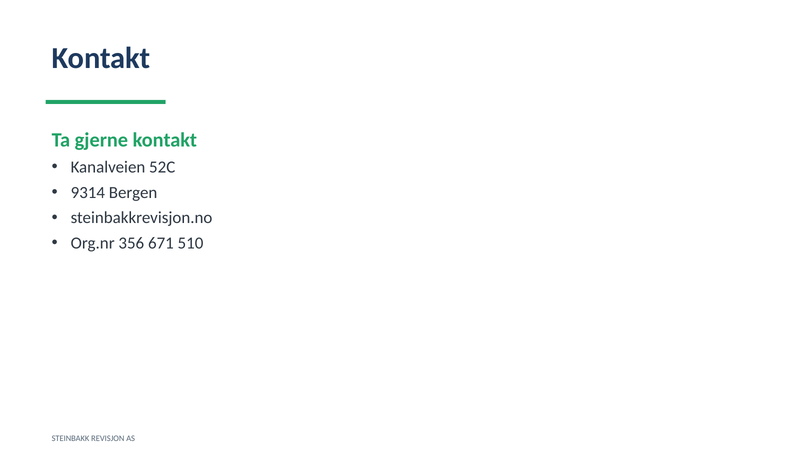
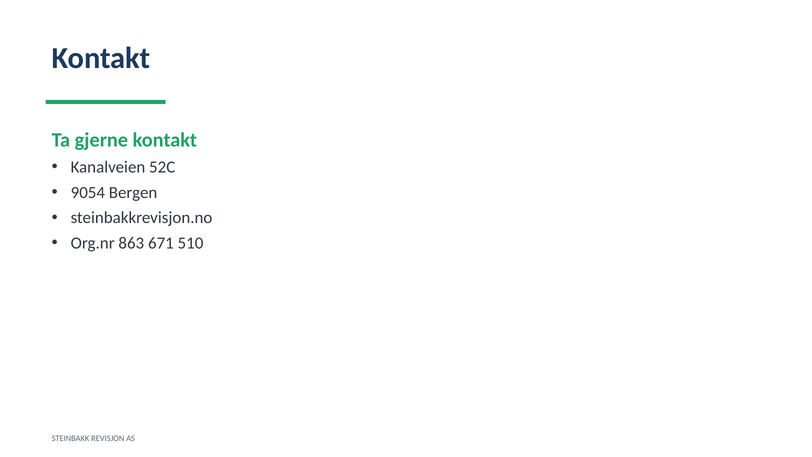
9314: 9314 -> 9054 (88, 192)
356: 356 -> 863 (131, 243)
